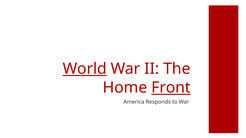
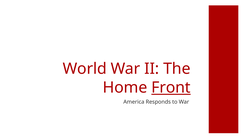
World underline: present -> none (85, 69)
